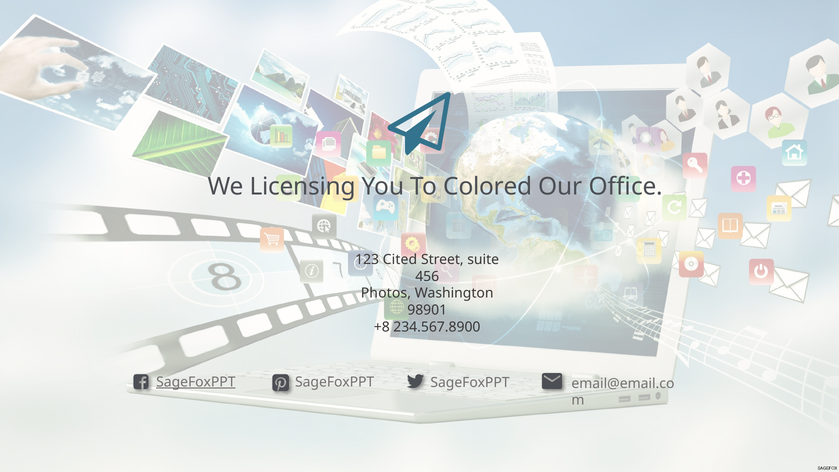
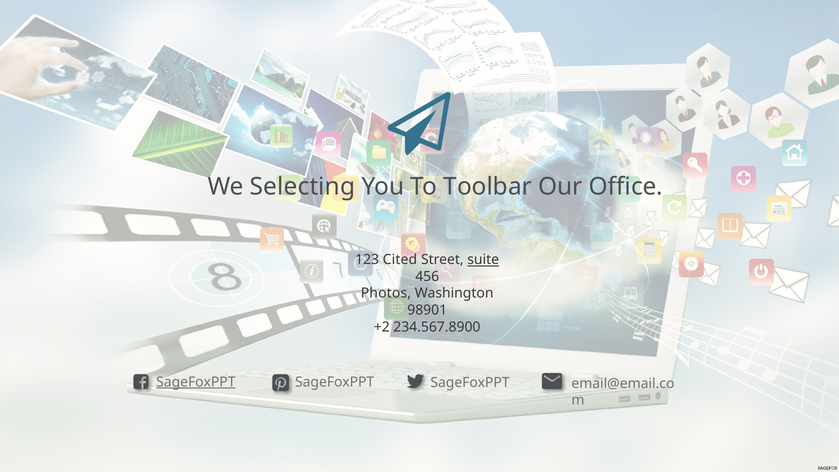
Licensing: Licensing -> Selecting (303, 186)
Colored: Colored -> Toolbar (488, 186)
suite underline: none -> present (483, 260)
+8: +8 -> +2 (382, 327)
